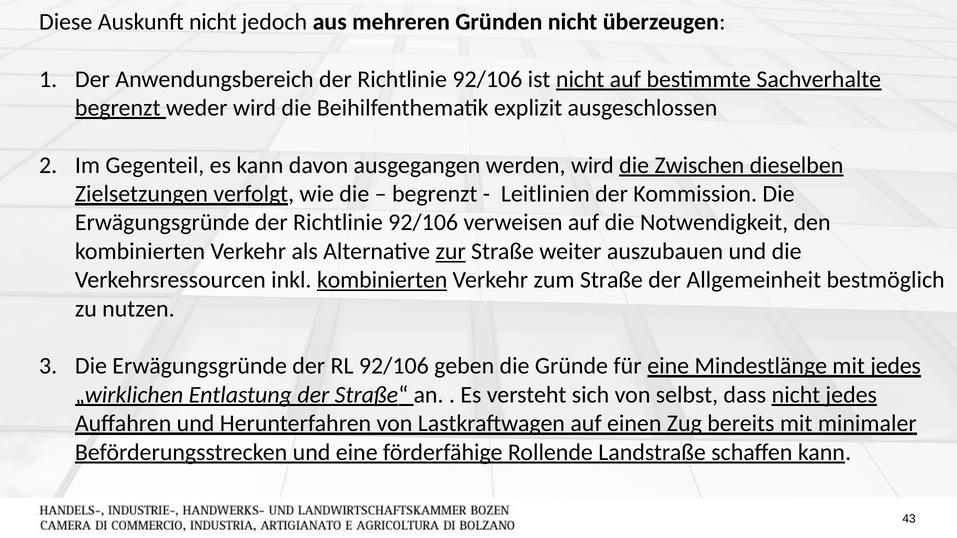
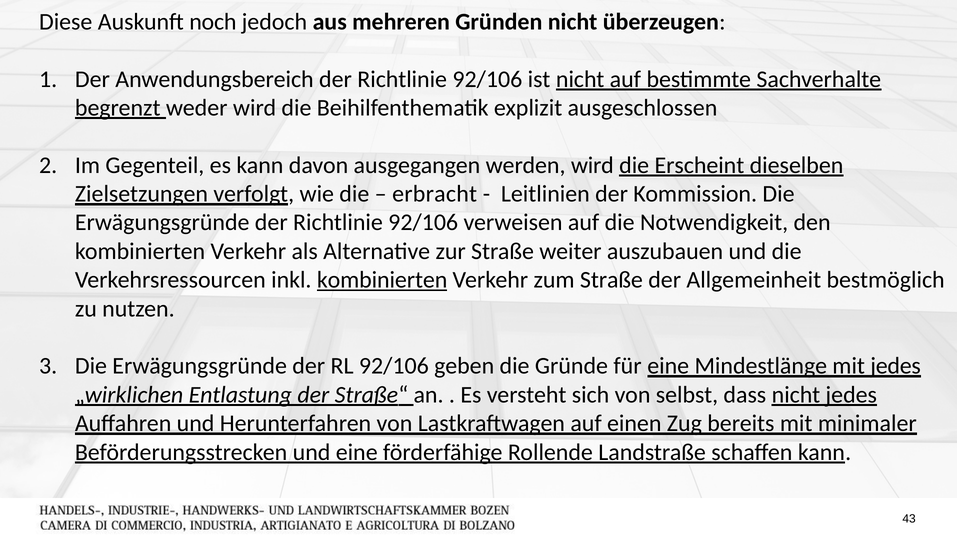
Auskunft nicht: nicht -> noch (213, 22)
Zwischen: Zwischen -> Erscheint (699, 165)
begrenzt: begrenzt -> erbracht (435, 194)
zur underline: present -> none (451, 251)
